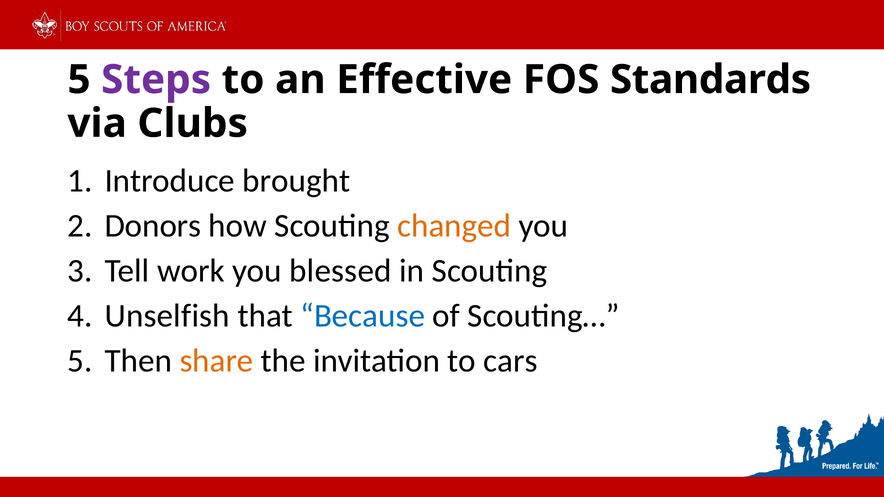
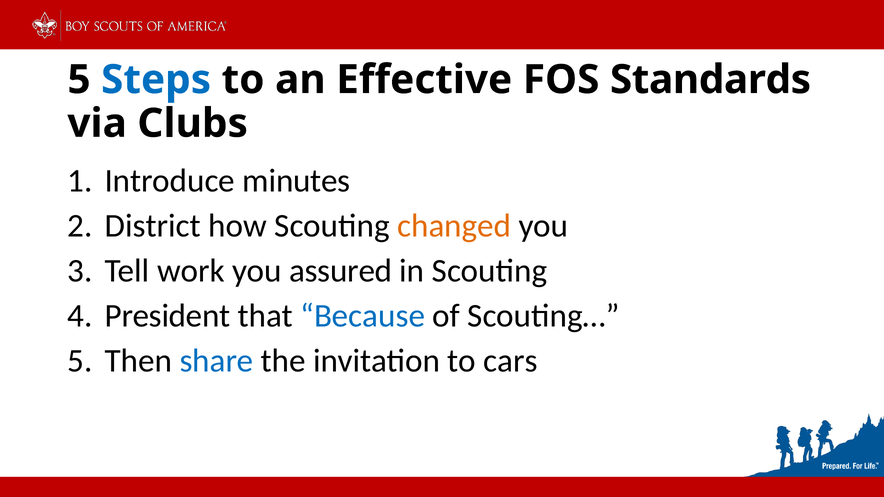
Steps colour: purple -> blue (156, 80)
brought: brought -> minutes (296, 181)
Donors: Donors -> District (153, 226)
blessed: blessed -> assured (341, 271)
Unselfish: Unselfish -> President (168, 316)
share colour: orange -> blue (217, 361)
